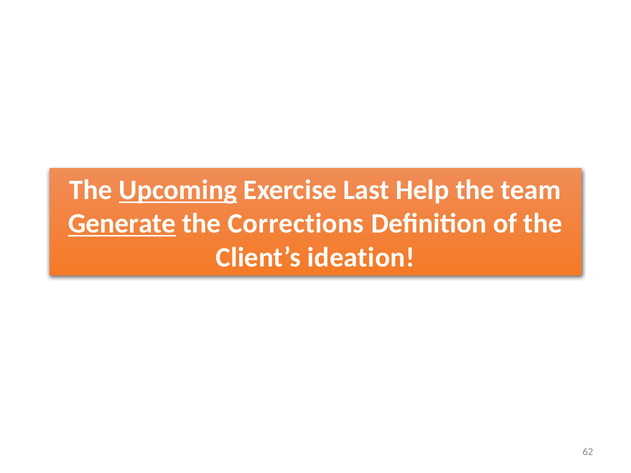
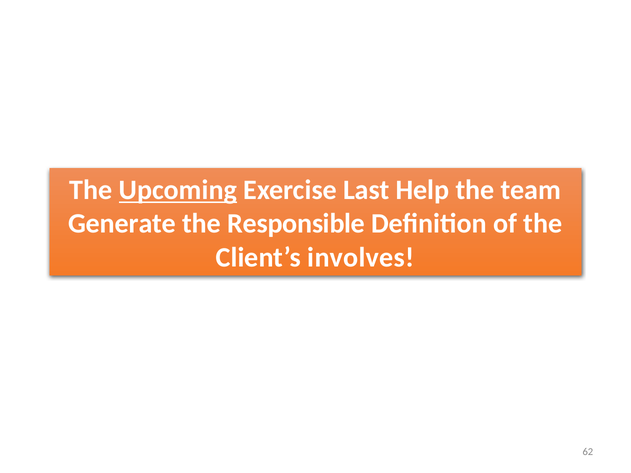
Generate underline: present -> none (122, 224)
Corrections: Corrections -> Responsible (296, 224)
ideation: ideation -> involves (361, 257)
